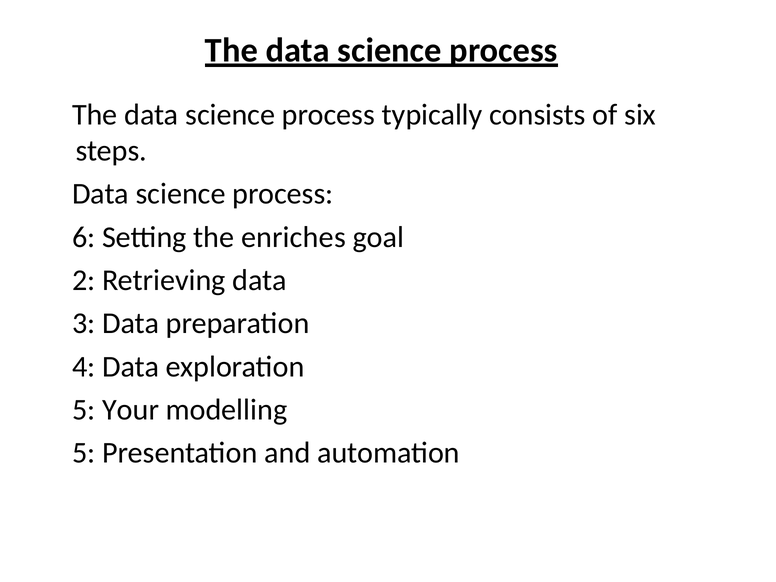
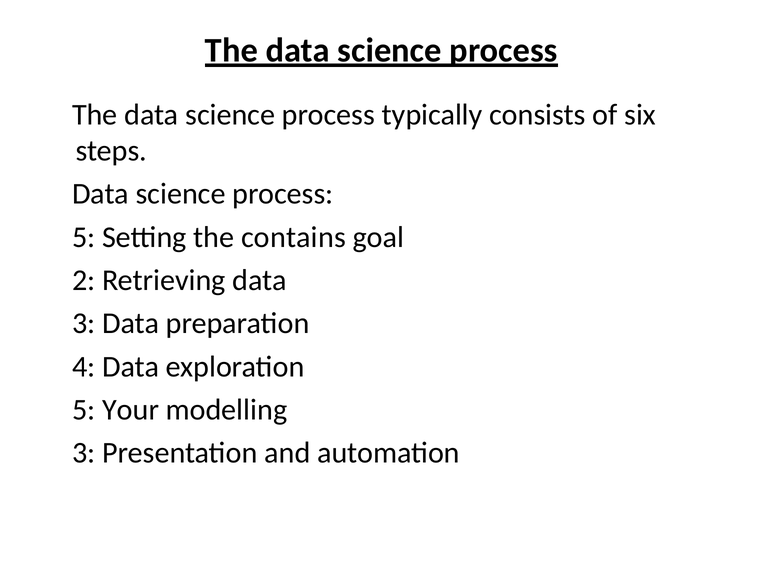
6: 6 -> 5 (84, 237)
enriches: enriches -> contains (293, 237)
5: 5 -> 3 (84, 453)
